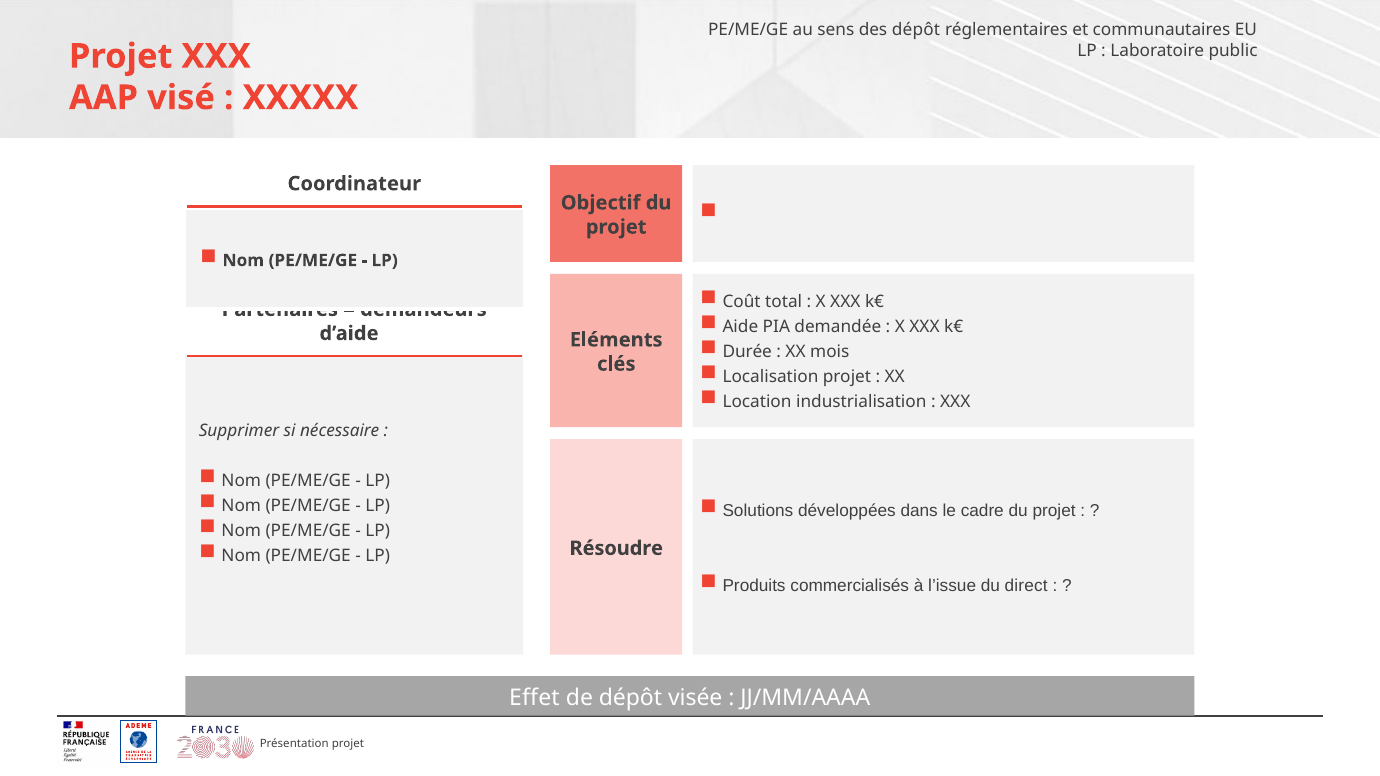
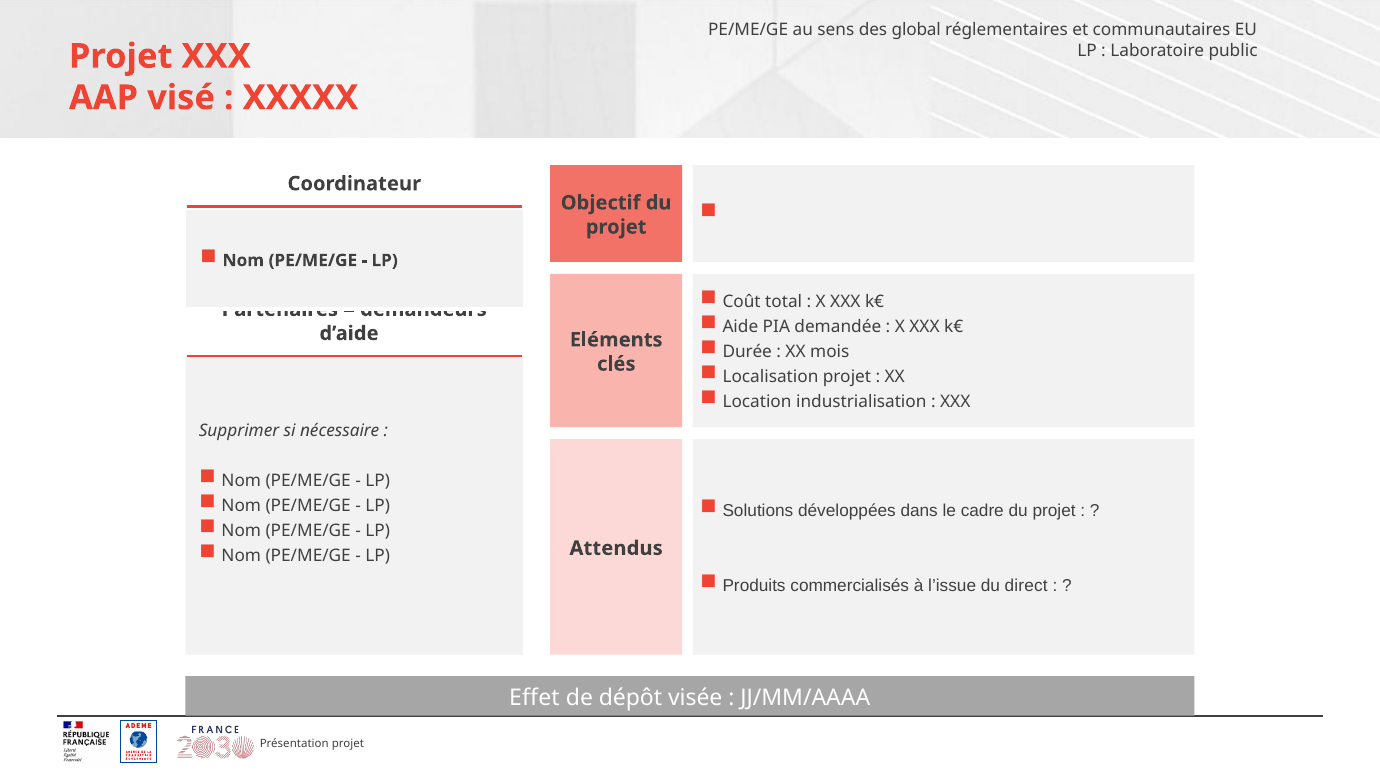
des dépôt: dépôt -> global (916, 30)
Résoudre: Résoudre -> Attendus (616, 548)
